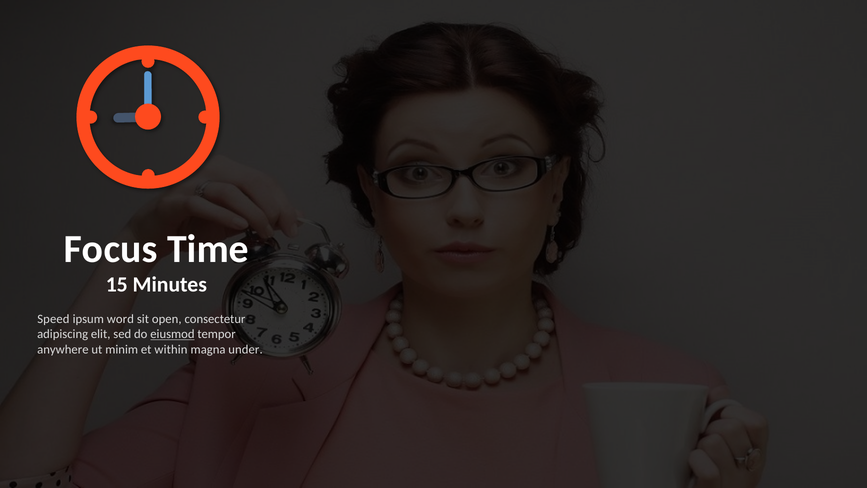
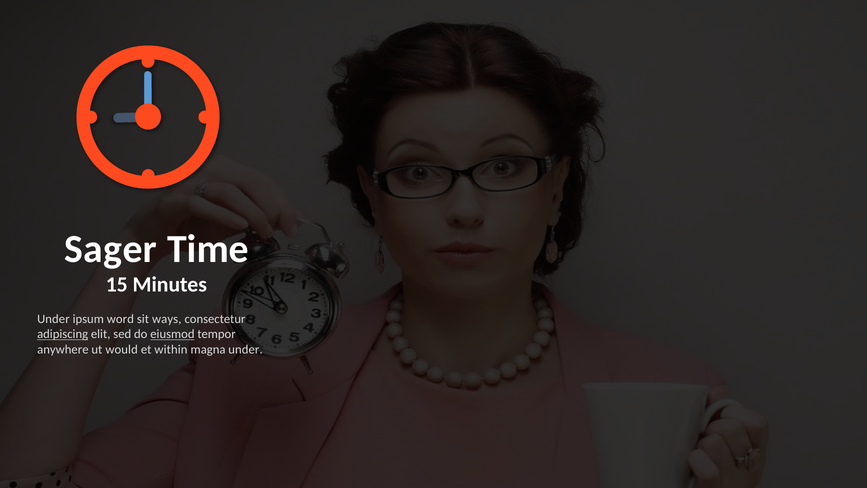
Focus: Focus -> Sager (111, 249)
Speed: Speed -> Under (53, 319)
open: open -> ways (167, 319)
adipiscing underline: none -> present (63, 334)
minim: minim -> would (122, 349)
